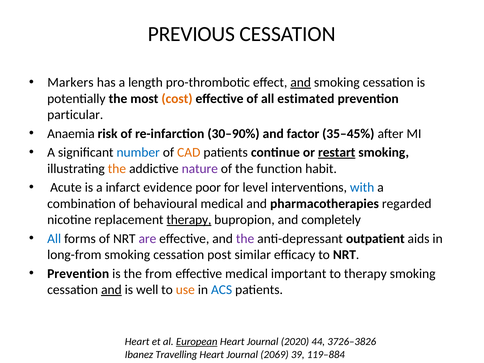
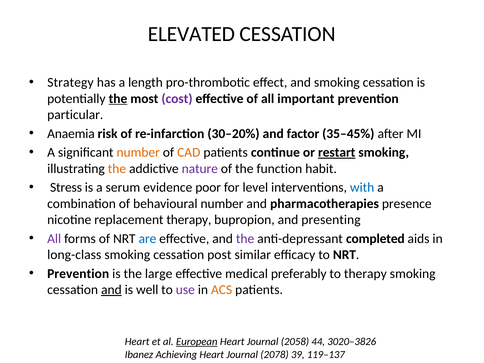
PREVIOUS: PREVIOUS -> ELEVATED (191, 34)
Markers: Markers -> Strategy (70, 82)
and underline: present -> none (301, 82)
the underline: none -> present (118, 99)
cost colour: orange -> purple (177, 99)
estimated: estimated -> important (306, 99)
30–90%: 30–90% -> 30–20% (233, 134)
number colour: blue -> orange (138, 152)
Acute: Acute -> Stress (66, 187)
infarct: infarct -> serum (123, 187)
behavioural medical: medical -> number (222, 204)
regarded: regarded -> presence (407, 204)
therapy underline: present -> none (189, 220)
completely: completely -> presenting (331, 220)
All colour: blue -> purple (54, 239)
are colour: purple -> blue (147, 239)
outpatient: outpatient -> completed (375, 239)
long-from: long-from -> long-class (74, 255)
from: from -> large (159, 274)
important: important -> preferably (299, 274)
use colour: orange -> purple (185, 290)
ACS colour: blue -> orange (222, 290)
2020: 2020 -> 2058 (295, 342)
3726–3826: 3726–3826 -> 3020–3826 (352, 342)
Travelling: Travelling -> Achieving (176, 355)
2069: 2069 -> 2078 (275, 355)
119–884: 119–884 -> 119–137 (326, 355)
